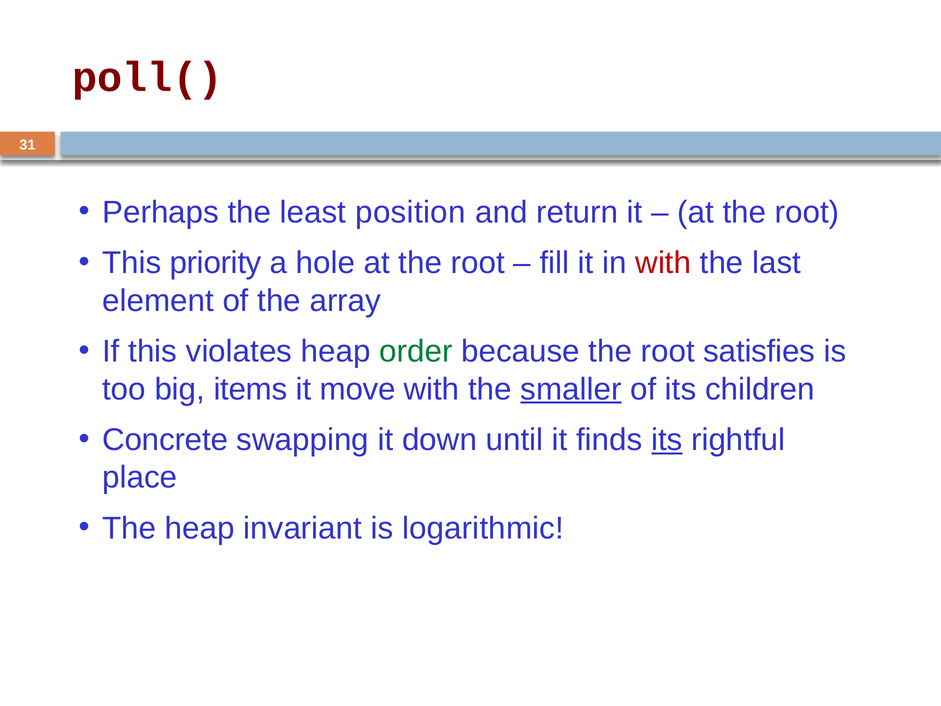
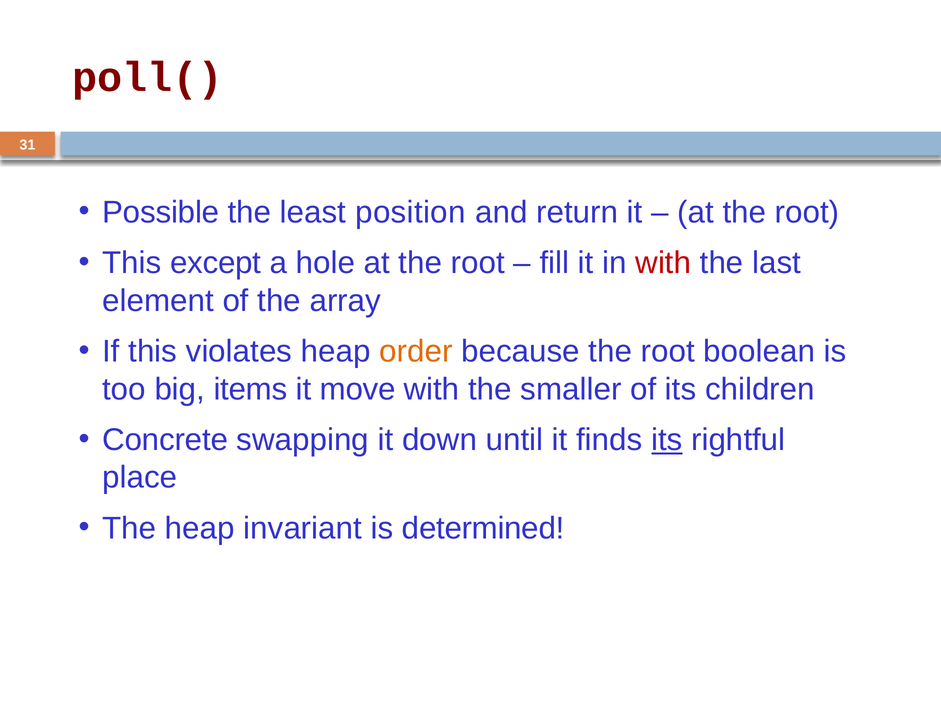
Perhaps: Perhaps -> Possible (161, 212)
priority: priority -> except (216, 263)
order colour: green -> orange (416, 351)
satisfies: satisfies -> boolean (759, 351)
smaller underline: present -> none (571, 389)
logarithmic: logarithmic -> determined (483, 528)
